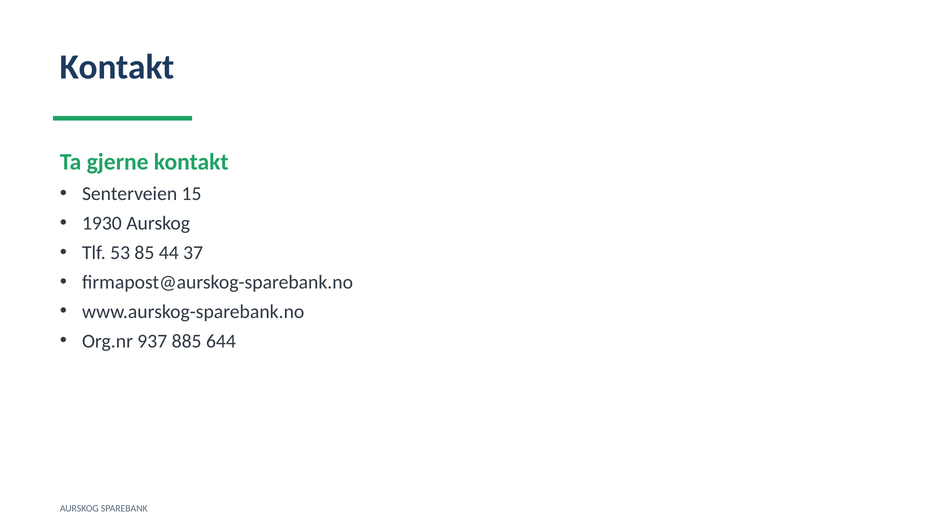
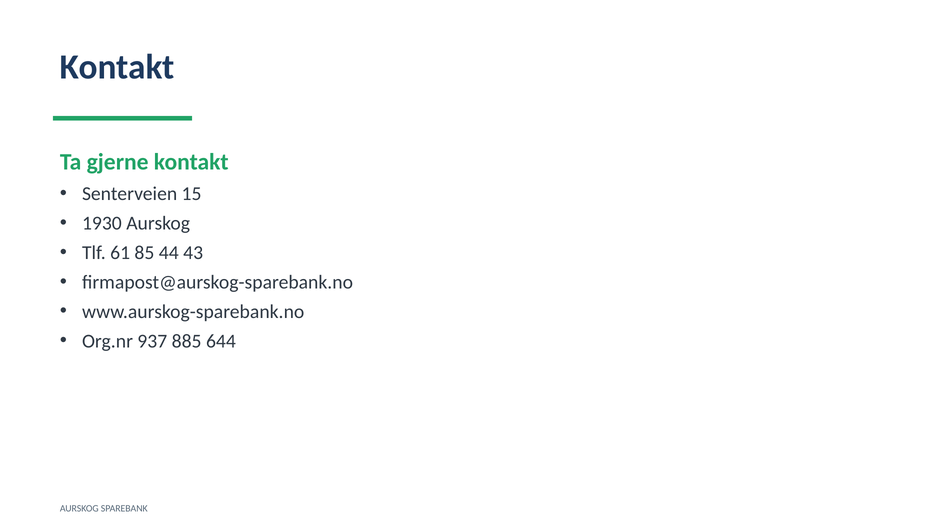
53: 53 -> 61 (120, 253)
37: 37 -> 43 (193, 253)
